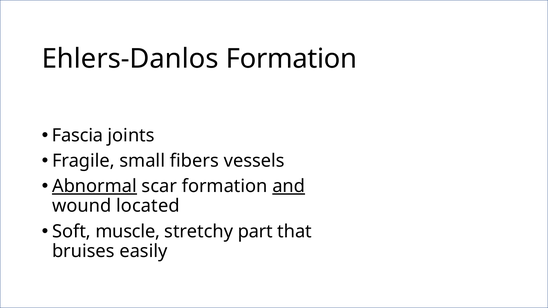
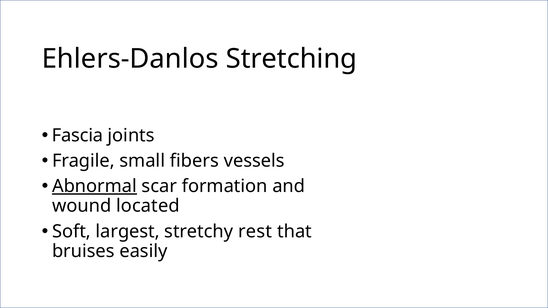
Ehlers-Danlos Formation: Formation -> Stretching (291, 59)
and underline: present -> none (289, 186)
muscle: muscle -> largest (128, 232)
part: part -> rest (255, 232)
